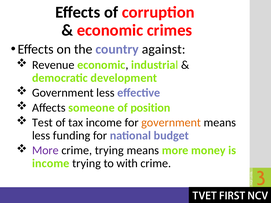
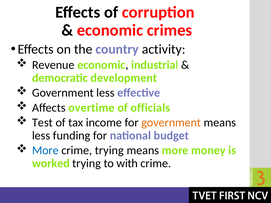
against: against -> activity (164, 49)
someone: someone -> overtime (91, 108)
position: position -> officials (150, 108)
More colour: purple -> blue (45, 151)
income: income -> worked (51, 164)
